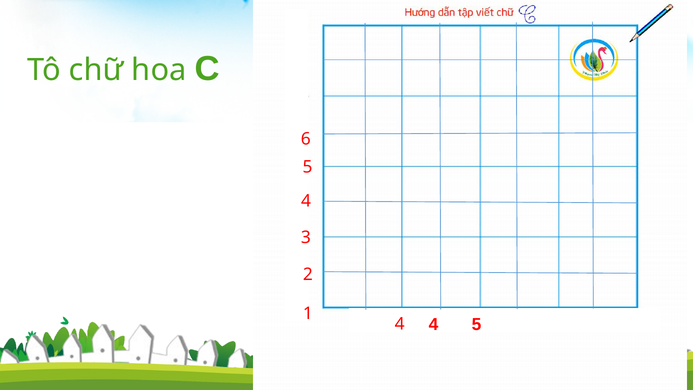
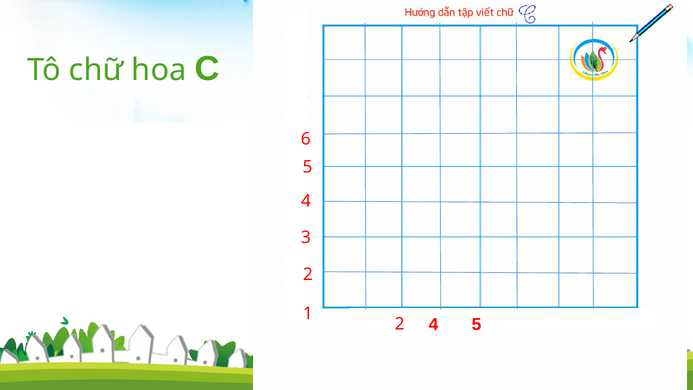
4: 4 -> 2 (400, 324)
